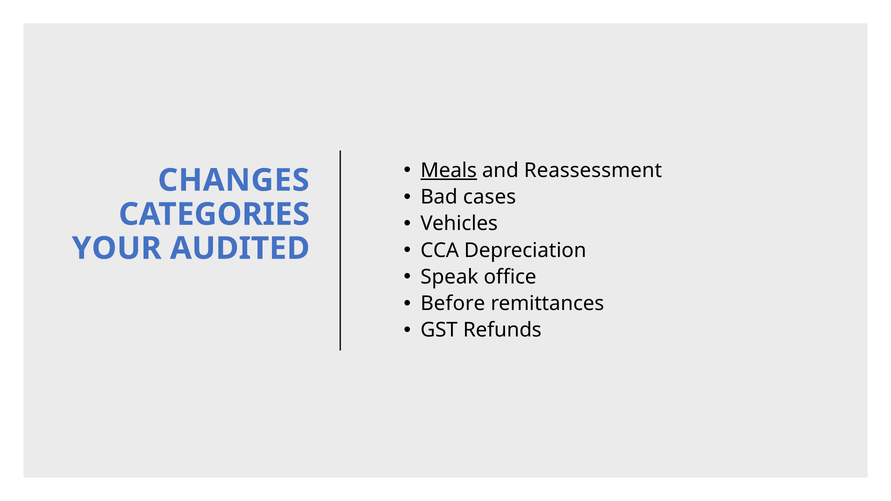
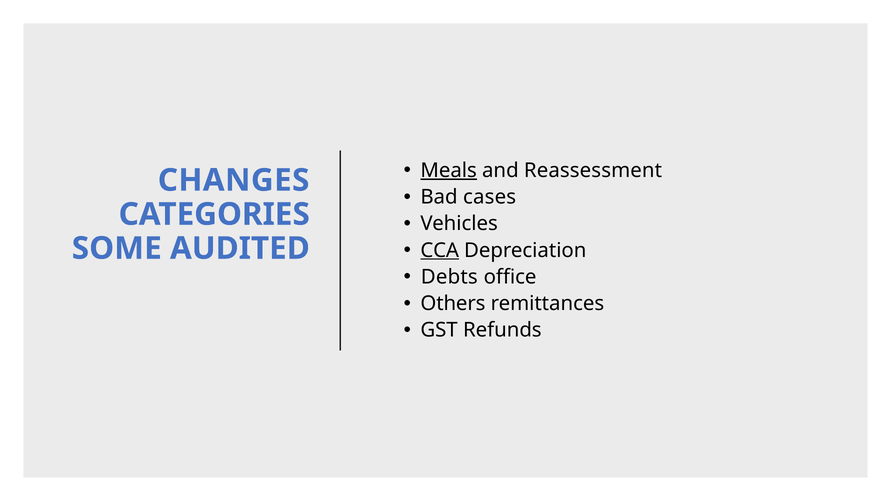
CCA underline: none -> present (440, 250)
YOUR: YOUR -> SOME (117, 248)
Speak: Speak -> Debts (449, 277)
Before: Before -> Others (453, 304)
